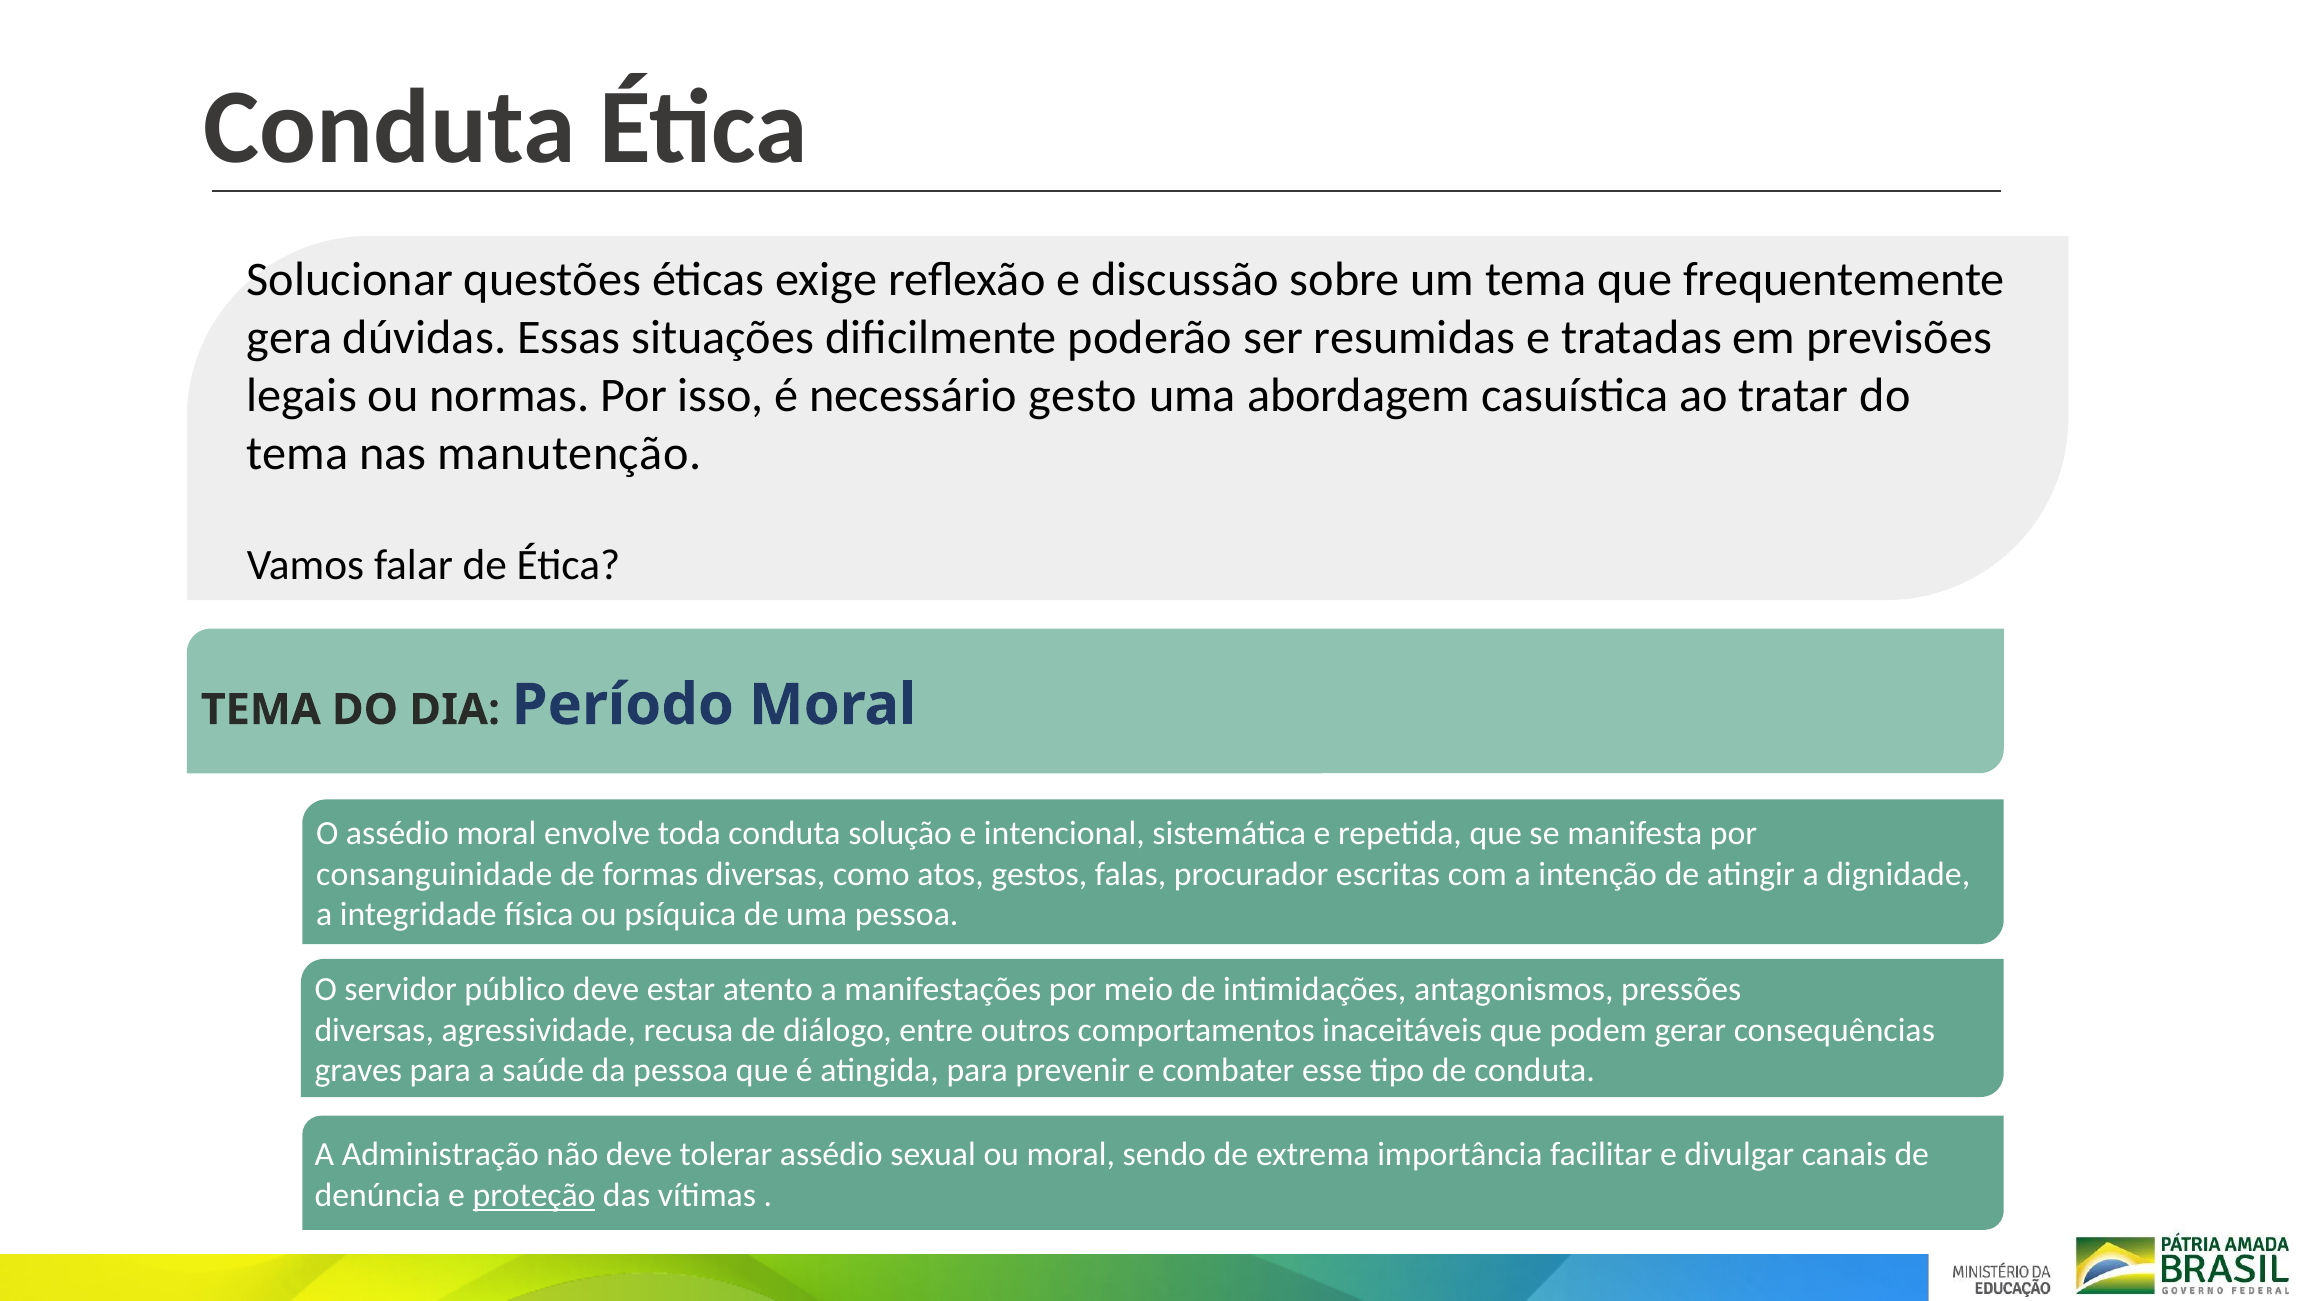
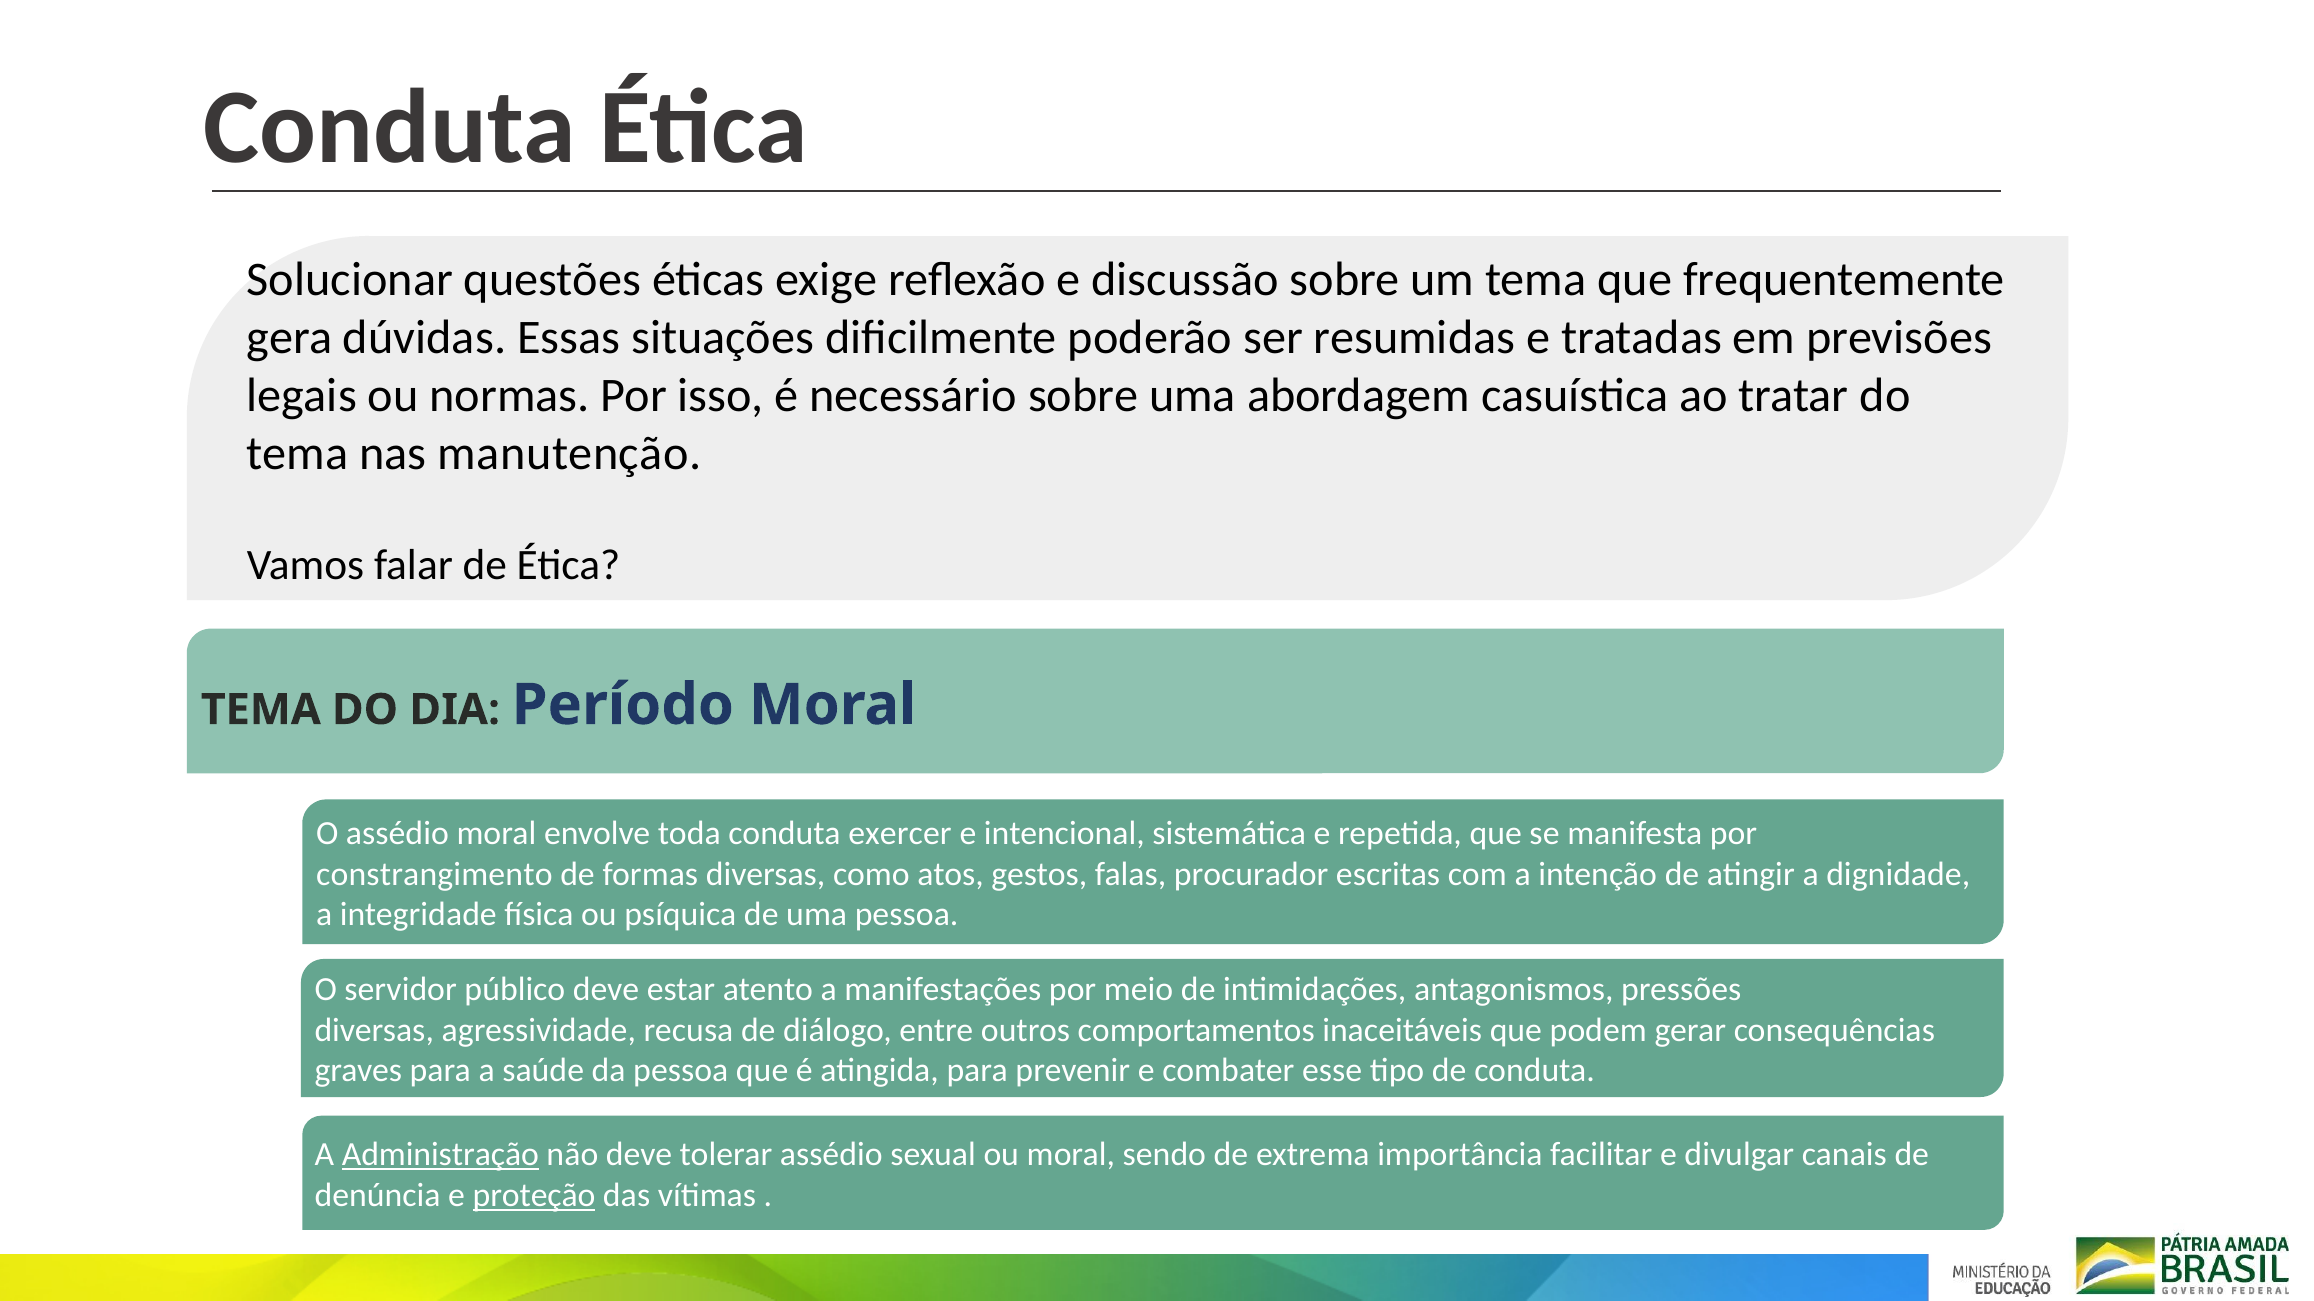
necessário gesto: gesto -> sobre (1083, 396)
solução: solução -> exercer (900, 834)
consanguinidade: consanguinidade -> constrangimento (434, 874)
Administração underline: none -> present (440, 1155)
